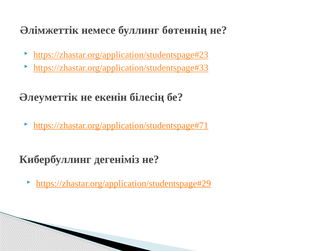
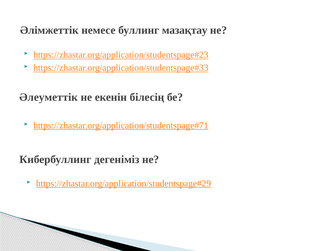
бөтеннің: бөтеннің -> мазақтау (185, 30)
